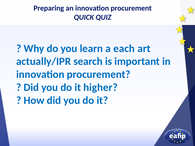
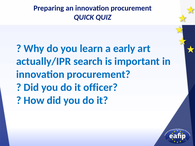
each: each -> early (124, 49)
higher: higher -> officer (101, 88)
